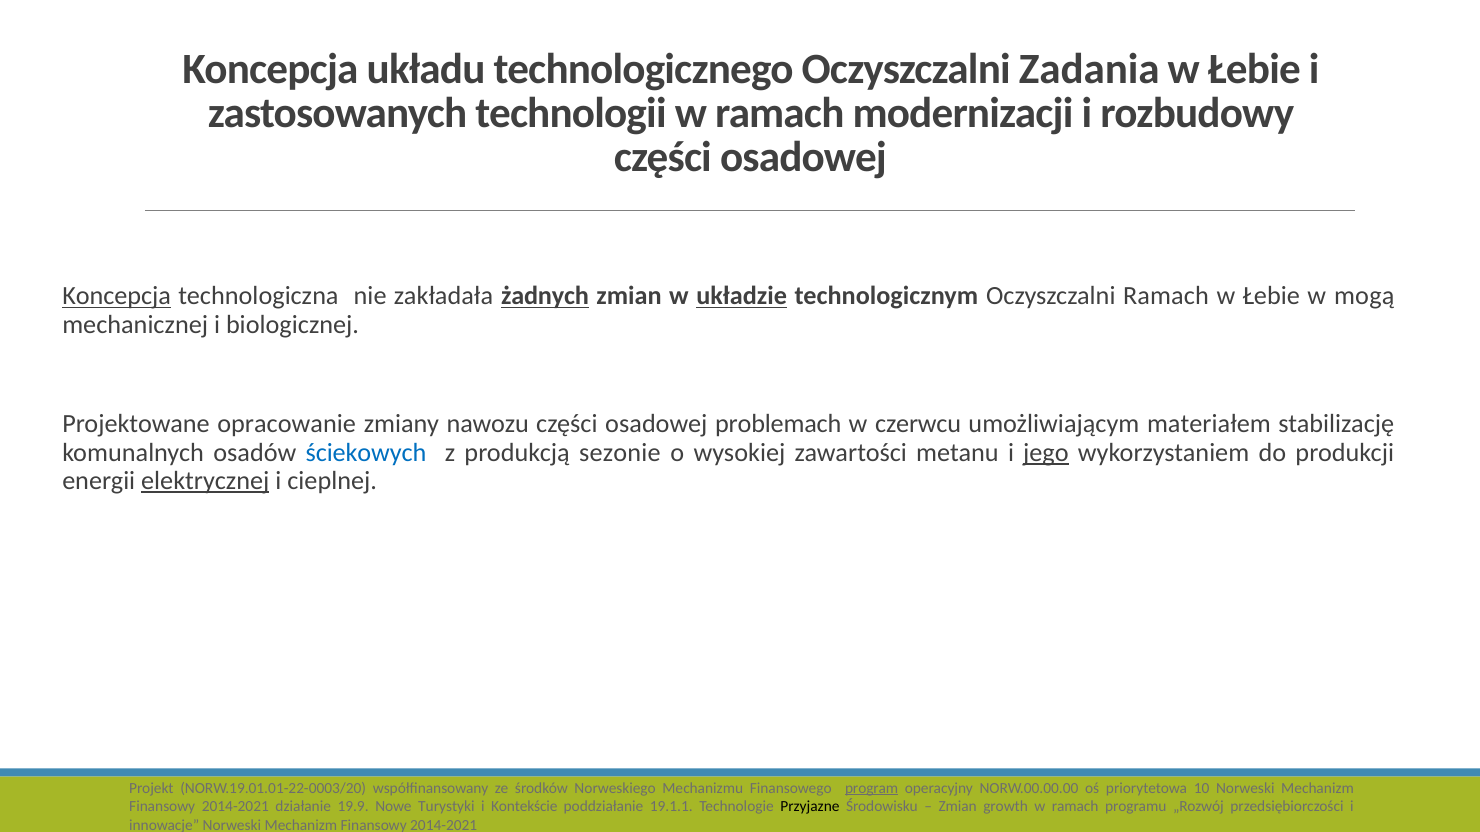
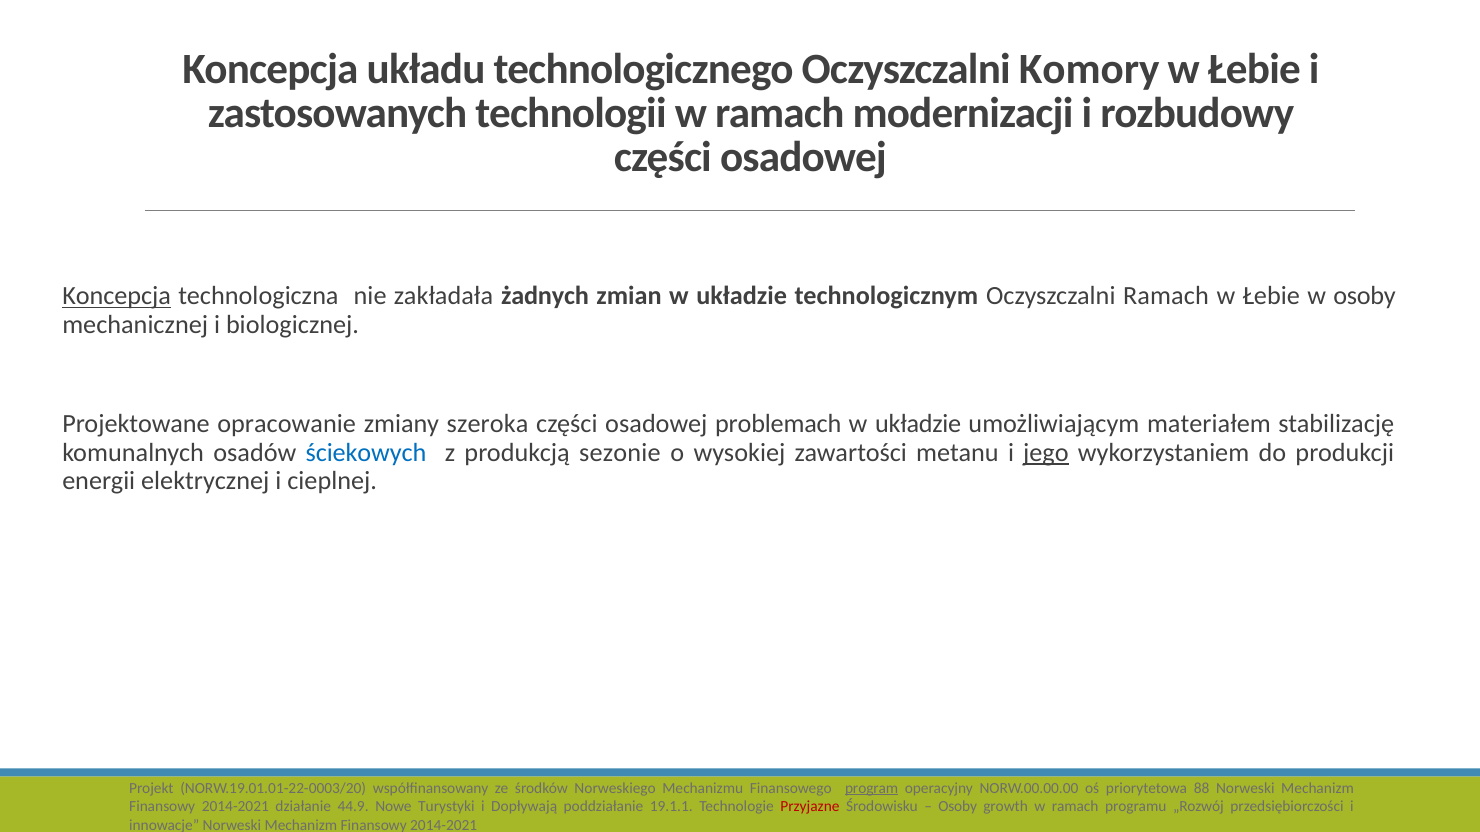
Zadania: Zadania -> Komory (1089, 69)
żadnych underline: present -> none (545, 296)
układzie underline: present -> none (742, 296)
w mogą: mogą -> osoby (1364, 296)
nawozu: nawozu -> szeroka (488, 425)
czerwcu: czerwcu -> układzie (918, 425)
elektrycznej underline: present -> none (205, 481)
10: 10 -> 88 (1202, 789)
19.9: 19.9 -> 44.9 (353, 807)
Kontekście: Kontekście -> Dopływają (524, 807)
Przyjazne colour: black -> red (810, 807)
Zmian: Zmian -> Osoby (958, 807)
